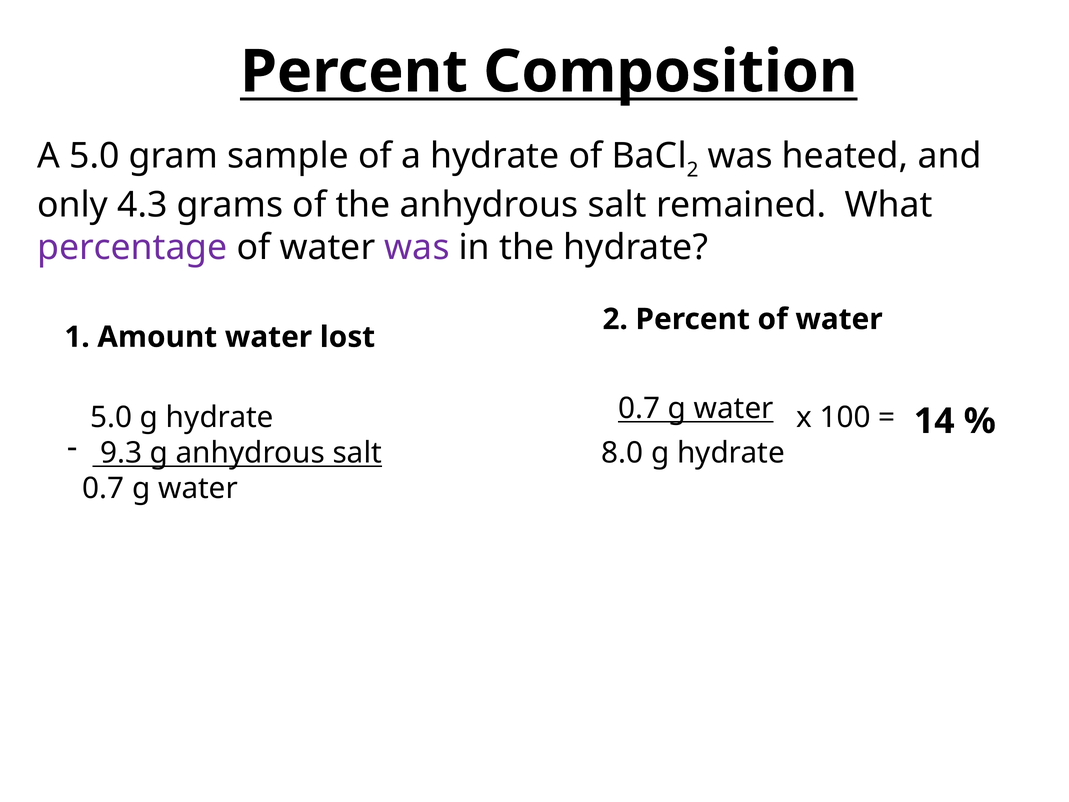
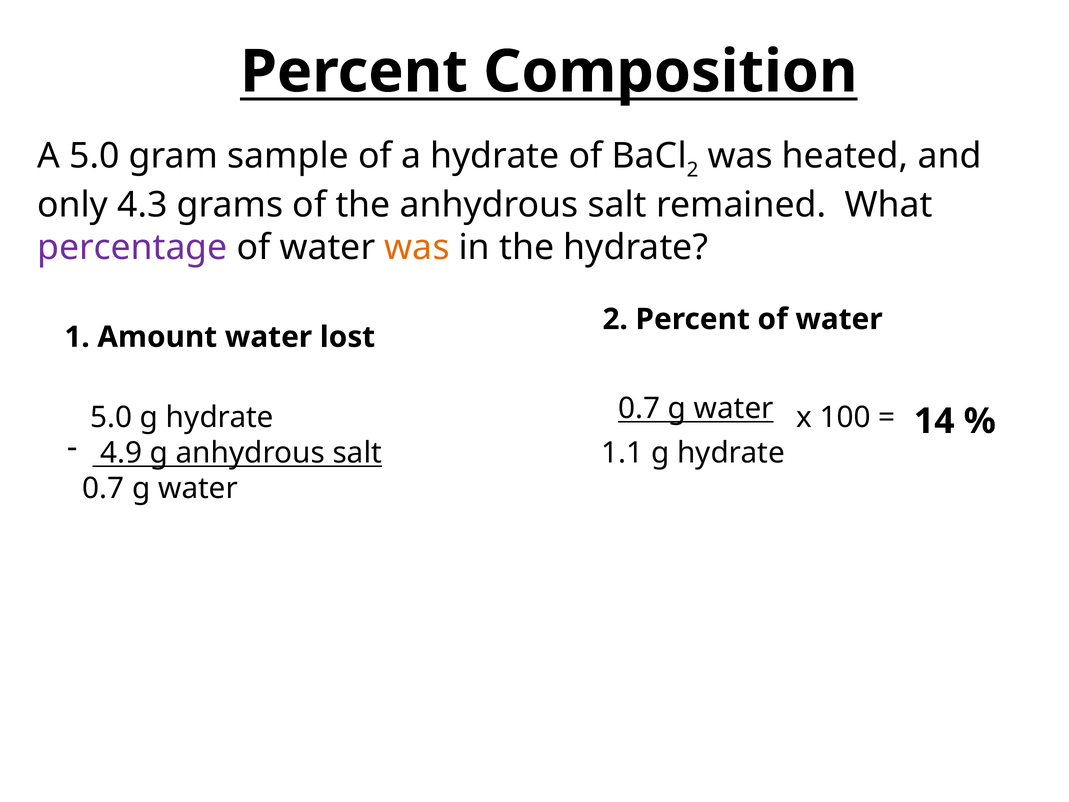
was colour: purple -> orange (417, 247)
9.3: 9.3 -> 4.9 (121, 453)
8.0: 8.0 -> 1.1 (622, 453)
